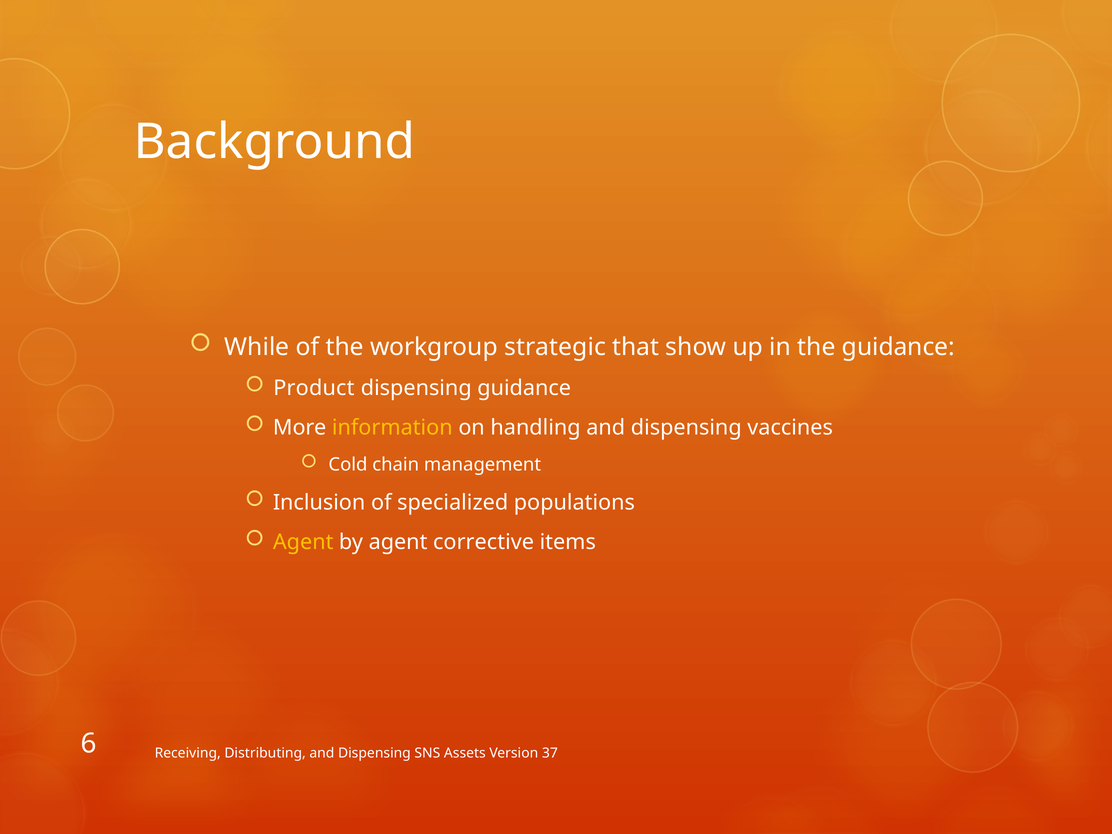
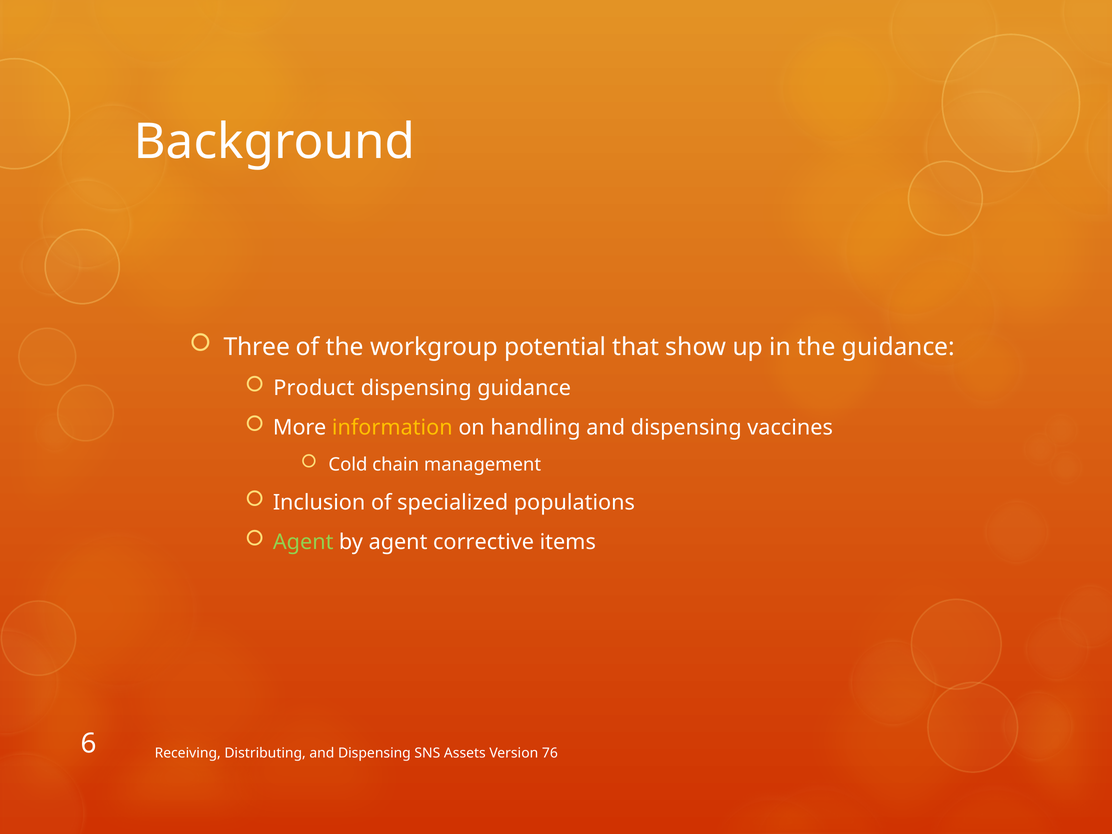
While: While -> Three (257, 347)
strategic: strategic -> potential (555, 347)
Agent colour: yellow -> light green (303, 542)
37: 37 -> 76 (550, 753)
